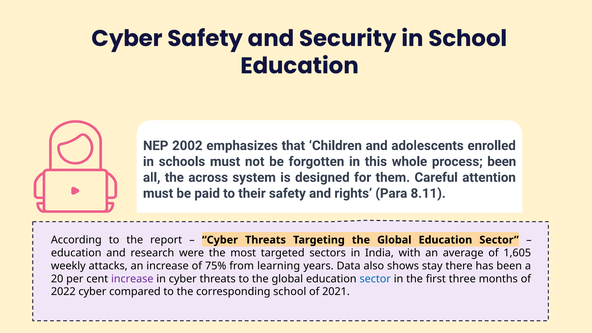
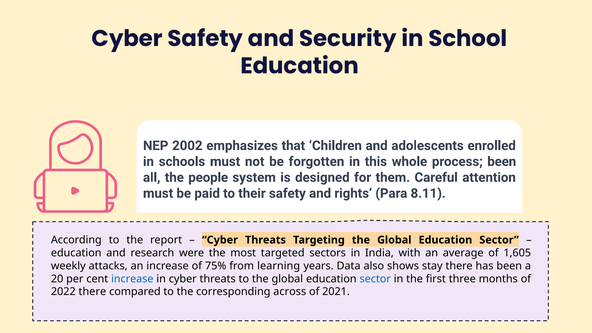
across: across -> people (208, 178)
increase colour: purple -> blue (132, 279)
2022 cyber: cyber -> there (92, 292)
corresponding school: school -> across (290, 292)
